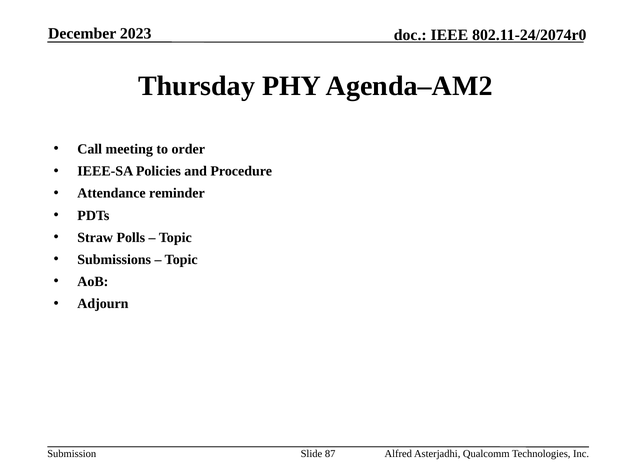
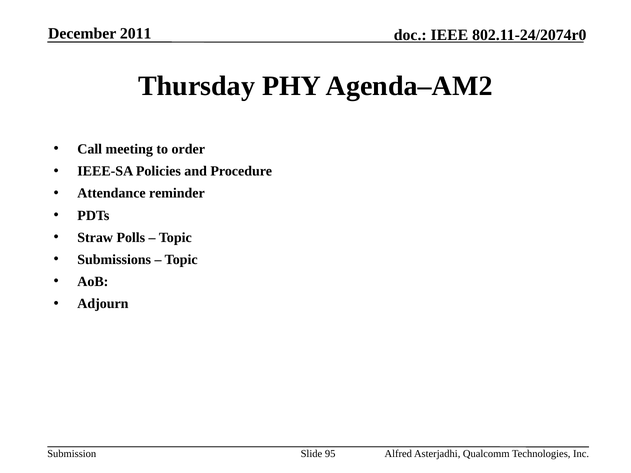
2023: 2023 -> 2011 (136, 33)
87: 87 -> 95 (330, 454)
